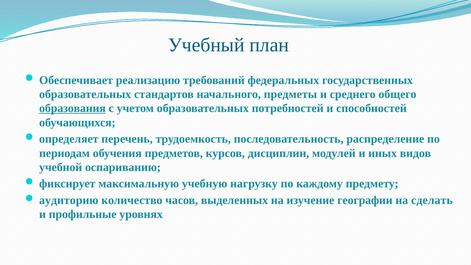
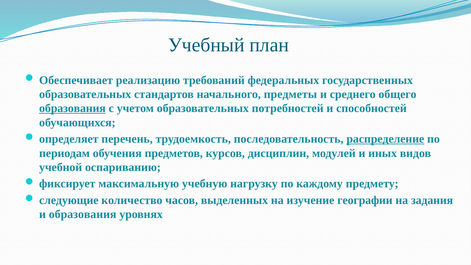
распределение underline: none -> present (385, 139)
аудиторию: аудиторию -> следующие (69, 200)
сделать: сделать -> задания (432, 200)
и профильные: профильные -> образования (83, 214)
